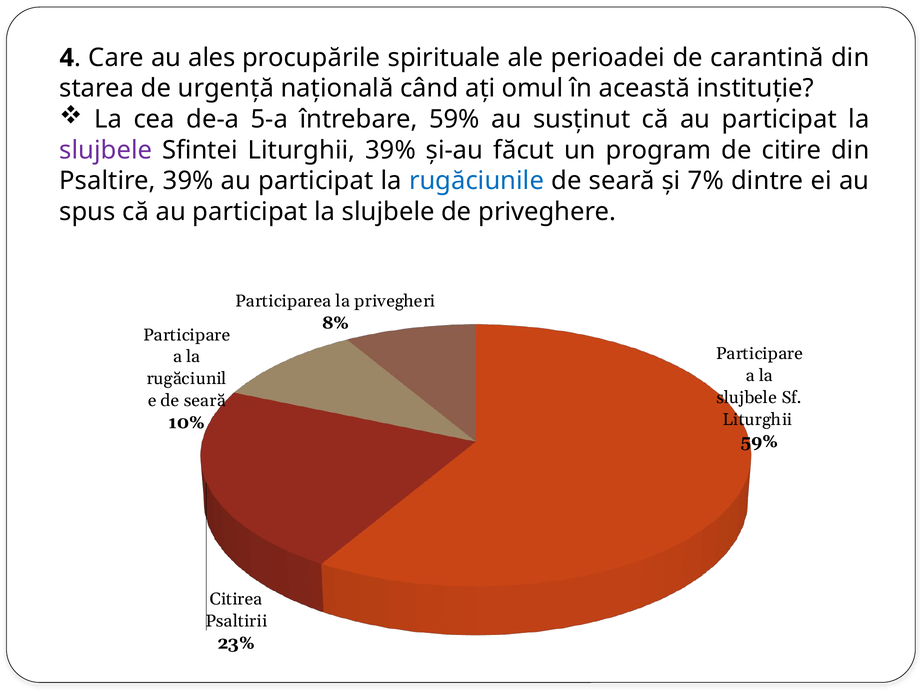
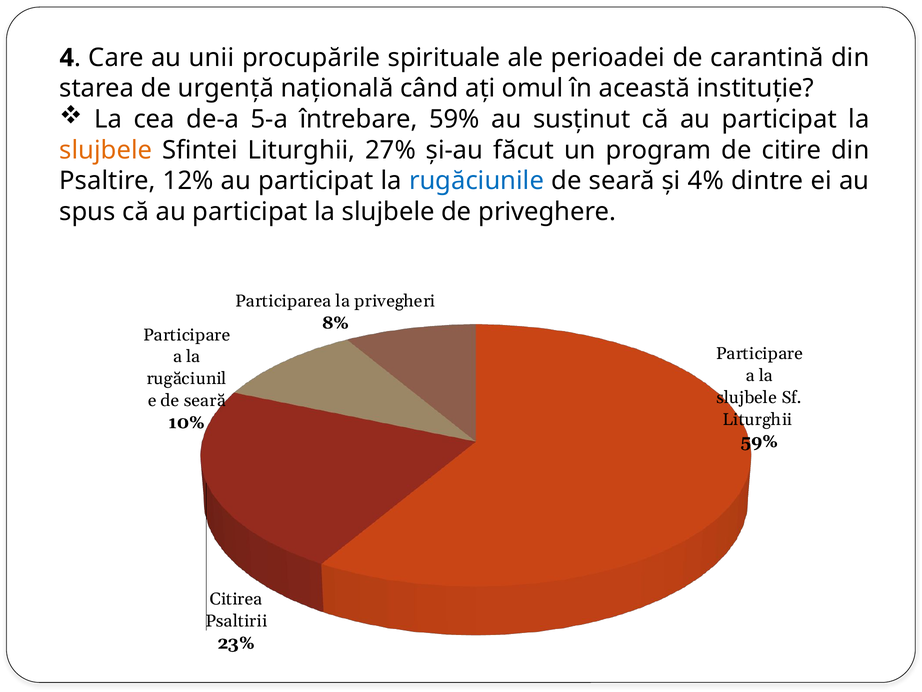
ales: ales -> unii (212, 58)
slujbele colour: purple -> orange (106, 150)
Liturghii 39%: 39% -> 27% (391, 150)
Psaltire 39%: 39% -> 12% (188, 181)
7%: 7% -> 4% (706, 181)
